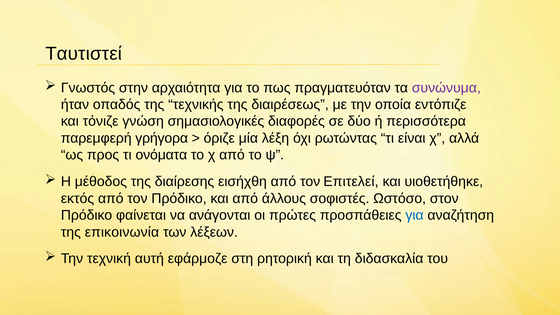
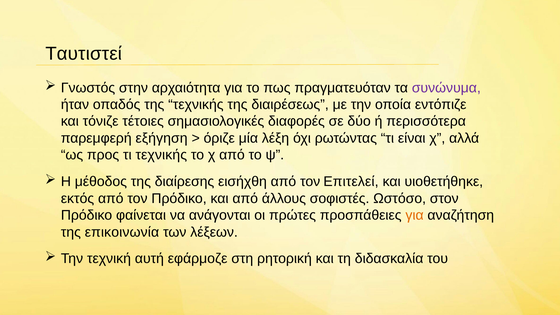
γνώση: γνώση -> τέτοιες (143, 121)
γρήγορα: γρήγορα -> εξήγηση (162, 138)
τι ονόματα: ονόματα -> τεχνικής (161, 155)
για colour: blue -> orange (415, 215)
